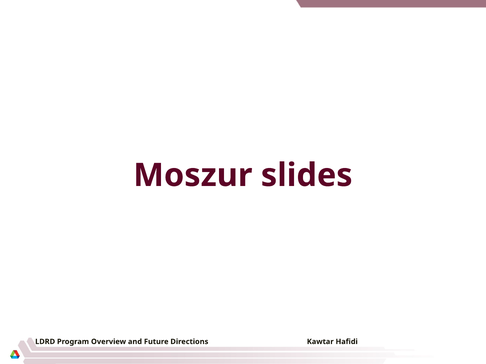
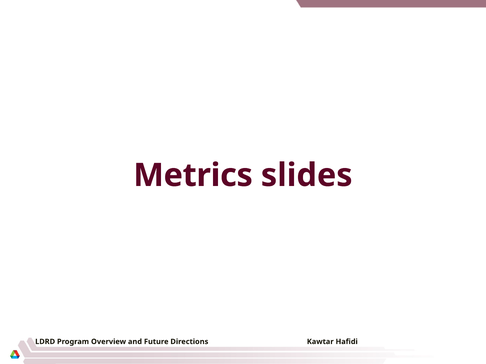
Moszur: Moszur -> Metrics (193, 176)
